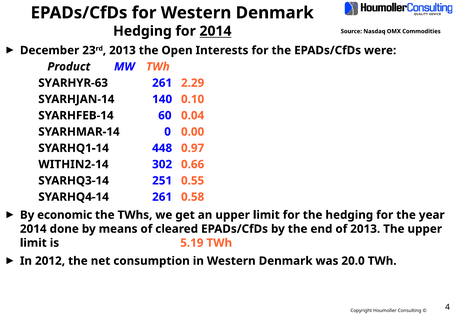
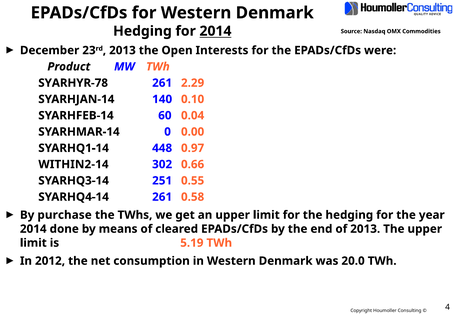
SYARHYR-63: SYARHYR-63 -> SYARHYR-78 (73, 83)
economic: economic -> purchase (65, 215)
